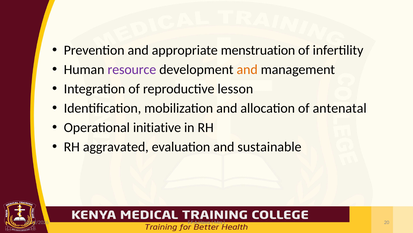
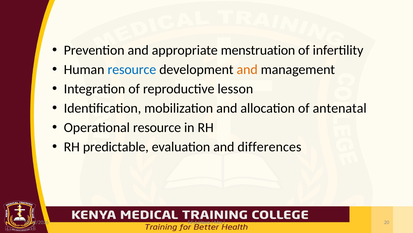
resource colour: purple -> blue (132, 69)
Operational initiative: initiative -> resource (157, 127)
aggravated: aggravated -> predictable (116, 146)
sustainable: sustainable -> differences (269, 146)
